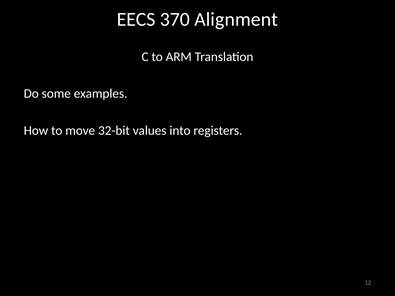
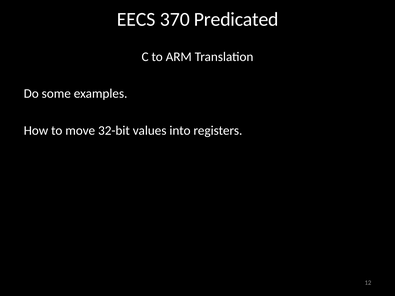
Alignment: Alignment -> Predicated (236, 19)
